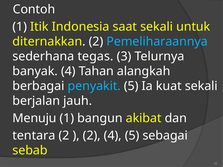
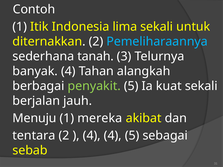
saat: saat -> lima (125, 27)
tegas: tegas -> tanah (96, 56)
penyakit colour: light blue -> light green (94, 86)
bangun: bangun -> mereka (100, 118)
2: 2 -> 4 (92, 136)
